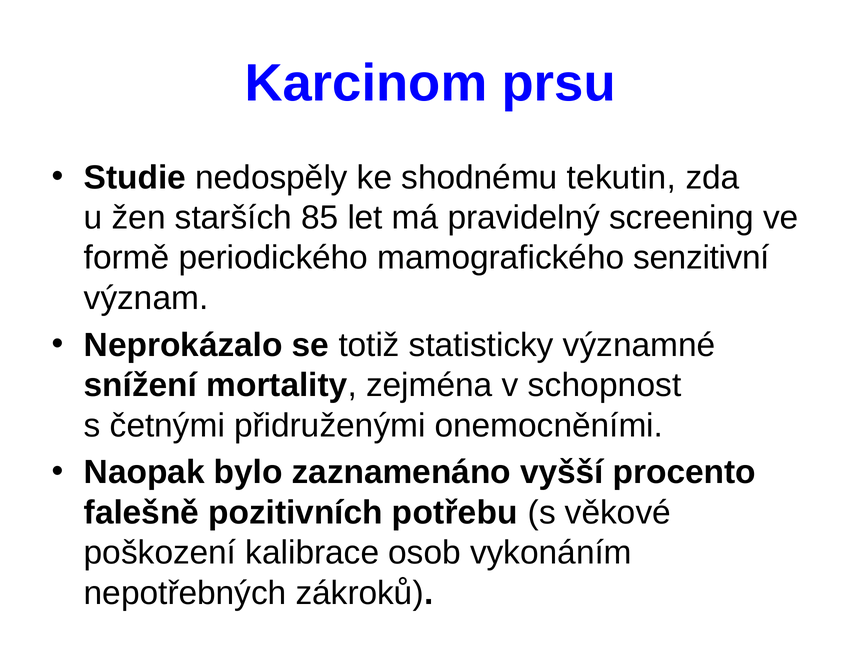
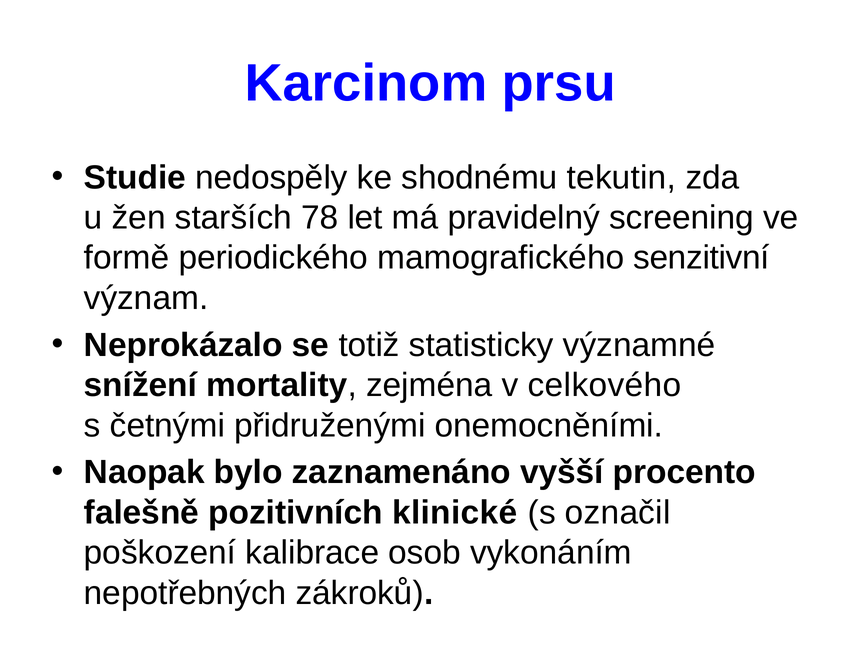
85: 85 -> 78 (320, 218)
schopnost: schopnost -> celkového (605, 385)
potřebu: potřebu -> klinické (455, 512)
věkové: věkové -> označil (618, 512)
